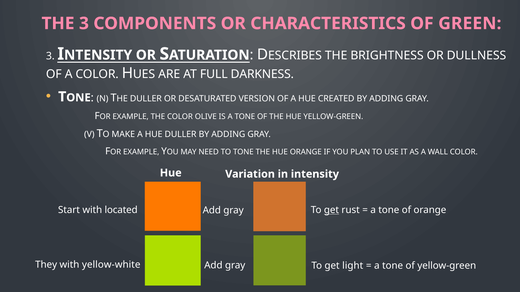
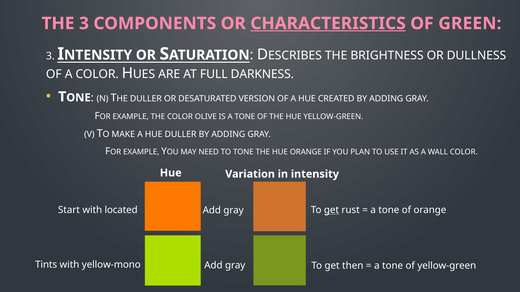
CHARACTERISTICS underline: none -> present (328, 23)
They: They -> Tints (46, 265)
yellow-white: yellow-white -> yellow-mono (111, 265)
light: light -> then (353, 266)
